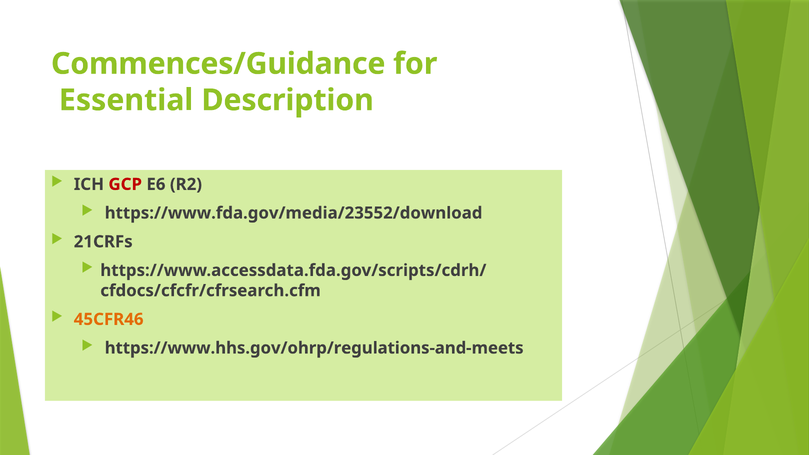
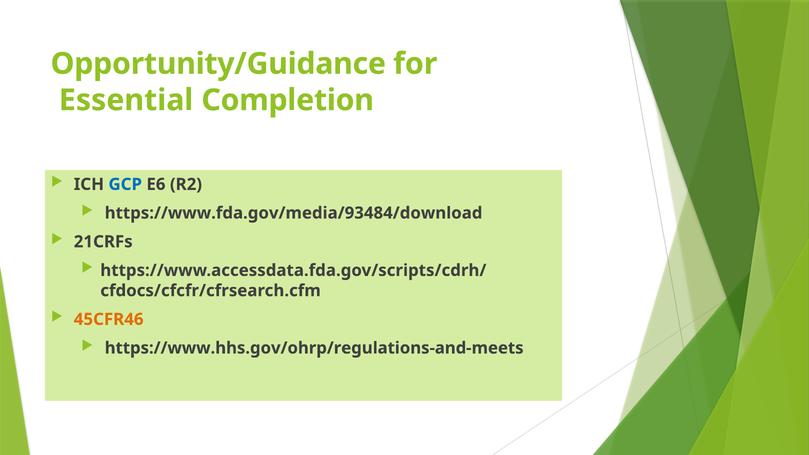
Commences/Guidance: Commences/Guidance -> Opportunity/Guidance (218, 64)
Description: Description -> Completion (288, 100)
GCP colour: red -> blue (125, 184)
https://www.fda.gov/media/23552/download: https://www.fda.gov/media/23552/download -> https://www.fda.gov/media/93484/download (294, 213)
